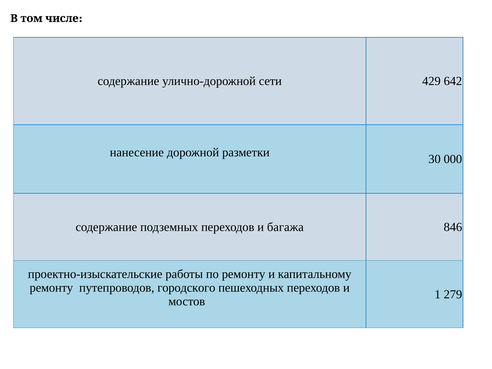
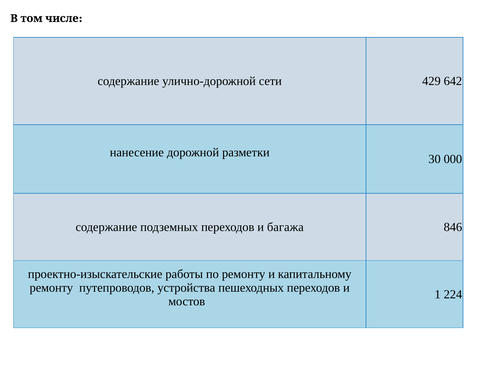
городского: городского -> устройства (186, 288)
279: 279 -> 224 (453, 294)
